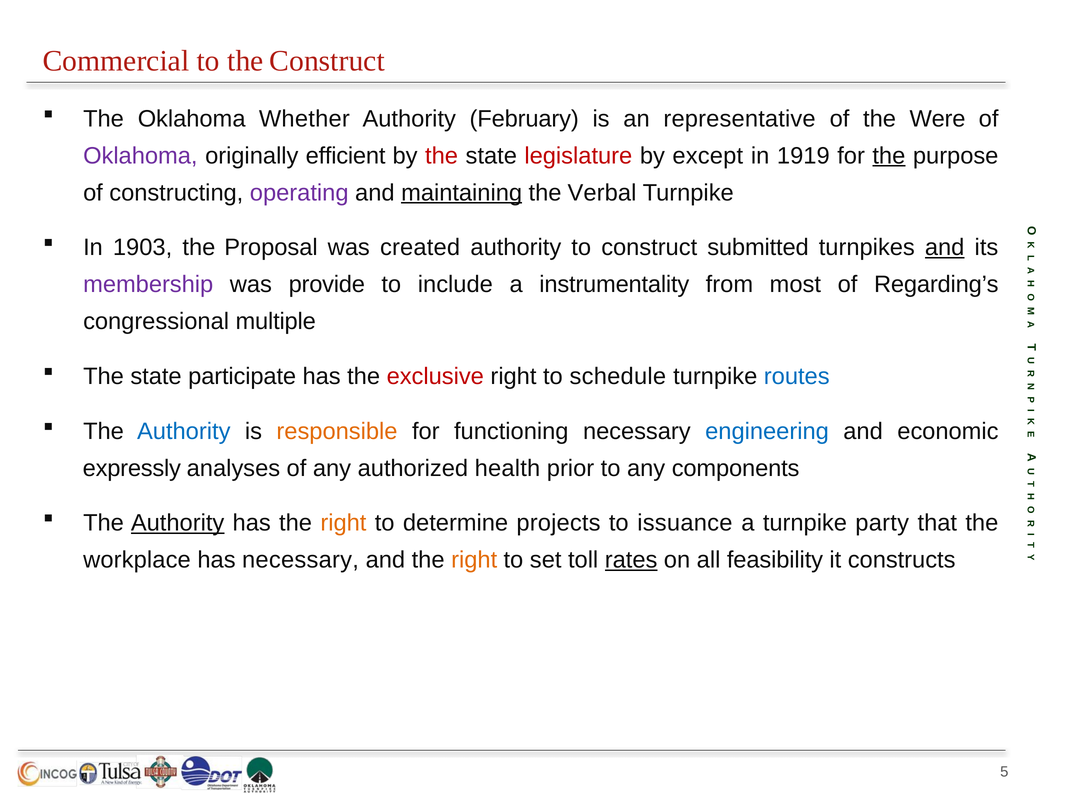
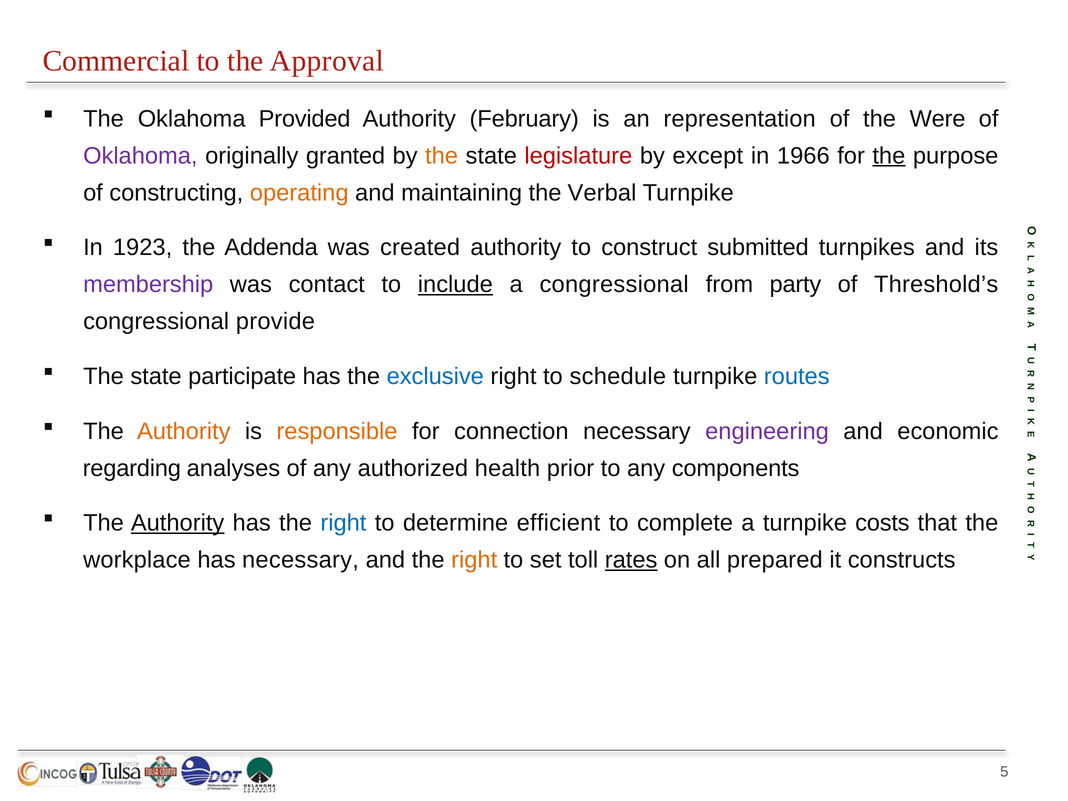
the Construct: Construct -> Approval (327, 61)
Whether: Whether -> Provided (305, 119)
representative: representative -> representation (740, 119)
efficient: efficient -> granted (346, 156)
the colour: red -> orange (442, 156)
1919: 1919 -> 1966 (803, 156)
operating colour: purple -> orange (299, 193)
maintaining underline: present -> none (462, 193)
1903: 1903 -> 1923 (143, 248)
Proposal: Proposal -> Addenda (271, 248)
and underline: present -> none (945, 248)
provide: provide -> contact (327, 285)
include underline: none -> present (455, 285)
a instrumentality: instrumentality -> congressional (614, 285)
most: most -> party (795, 285)
Regarding’s: Regarding’s -> Threshold’s (936, 285)
multiple: multiple -> provide (275, 322)
exclusive colour: red -> blue (435, 376)
Authority colour: blue -> orange (184, 431)
functioning: functioning -> connection (511, 431)
engineering colour: blue -> purple (767, 431)
expressly: expressly -> regarding (132, 468)
right colour: orange -> blue (343, 523)
projects: projects -> efficient (558, 523)
issuance: issuance -> complete (685, 523)
party: party -> costs (882, 523)
feasibility: feasibility -> prepared (775, 560)
